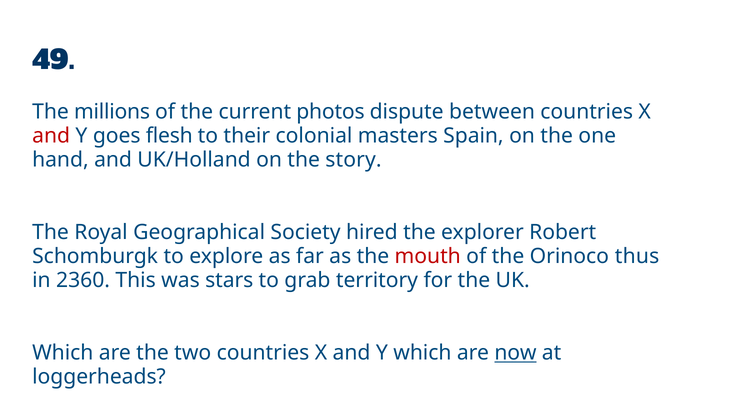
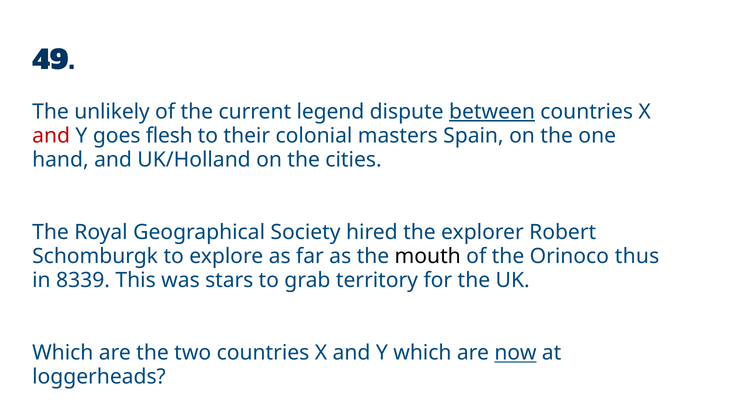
millions: millions -> unlikely (112, 112)
photos: photos -> legend (330, 112)
between underline: none -> present (492, 112)
story: story -> cities (354, 160)
mouth colour: red -> black (428, 257)
2360: 2360 -> 8339 (83, 281)
